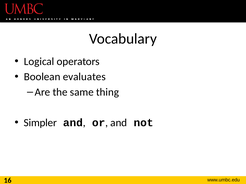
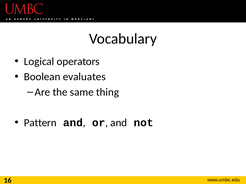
Simpler: Simpler -> Pattern (40, 123)
